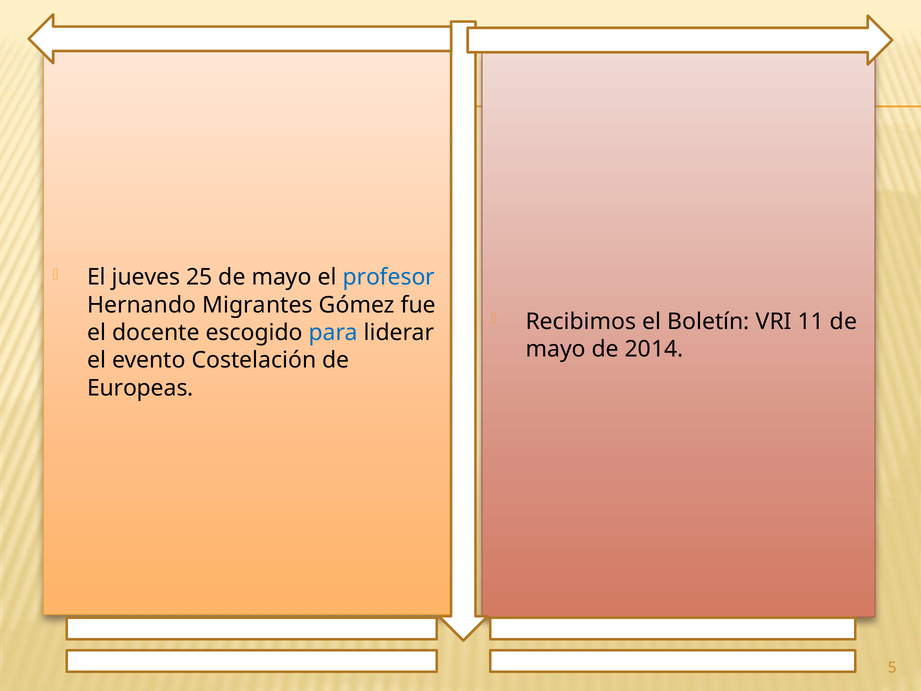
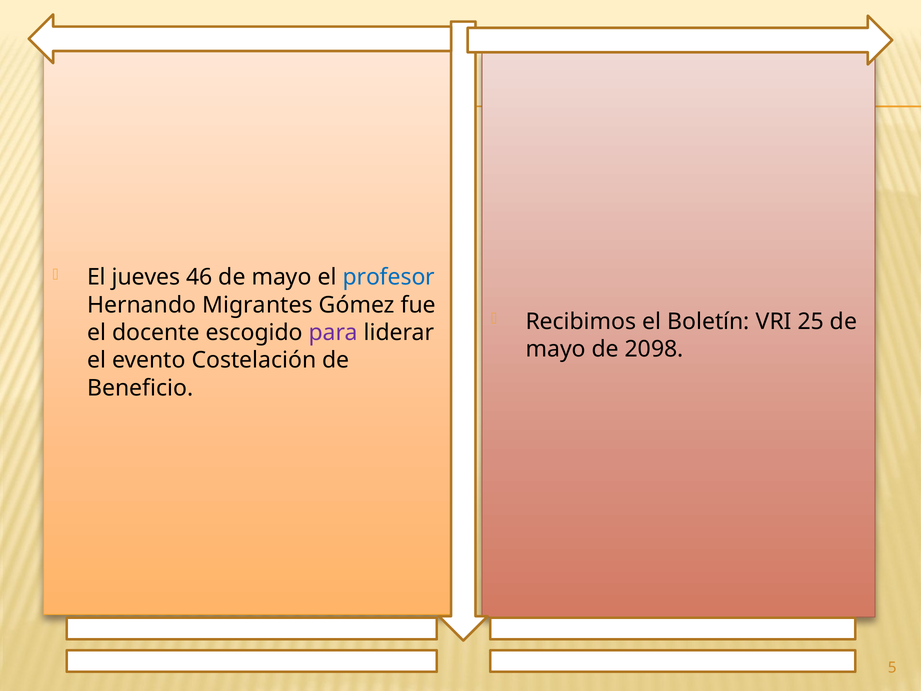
25: 25 -> 46 (199, 277)
11: 11 -> 25 (811, 321)
para colour: blue -> purple (333, 333)
2014: 2014 -> 2098 (654, 349)
Europeas: Europeas -> Beneficio (140, 388)
